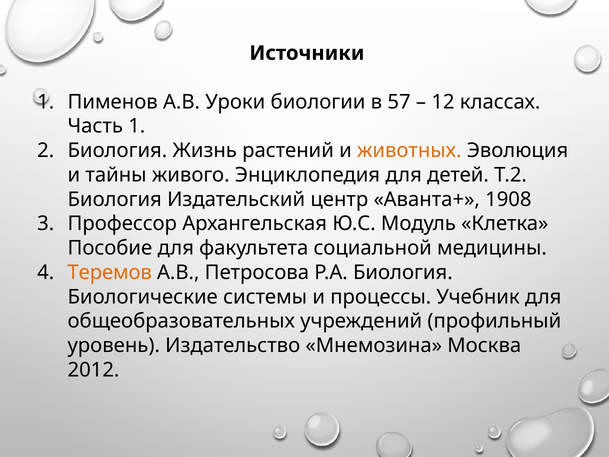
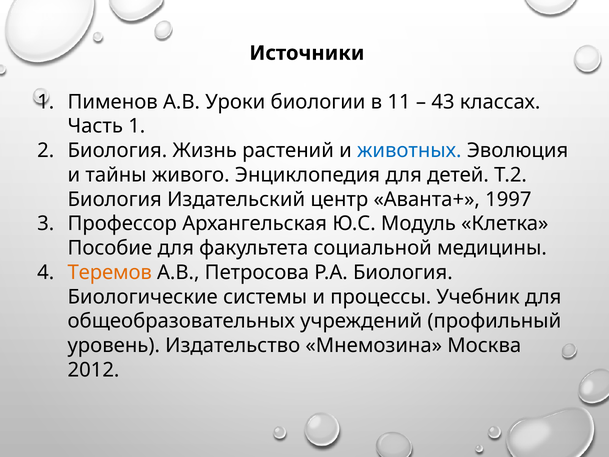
57: 57 -> 11 (399, 102)
12: 12 -> 43 (443, 102)
животных colour: orange -> blue (409, 151)
1908: 1908 -> 1997 (508, 199)
